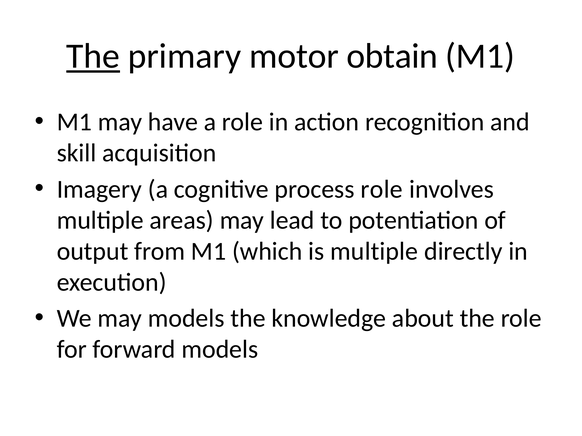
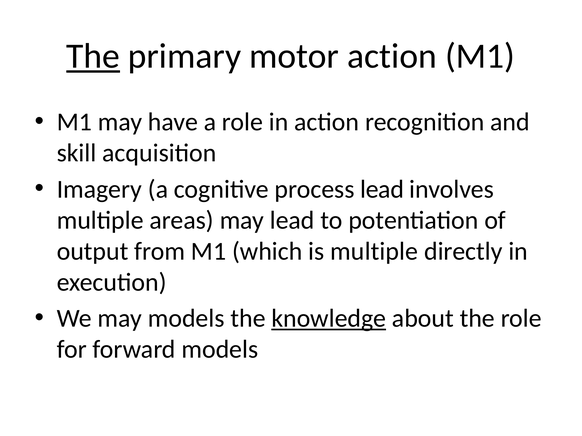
motor obtain: obtain -> action (392, 56)
process role: role -> lead (382, 189)
knowledge underline: none -> present (329, 319)
